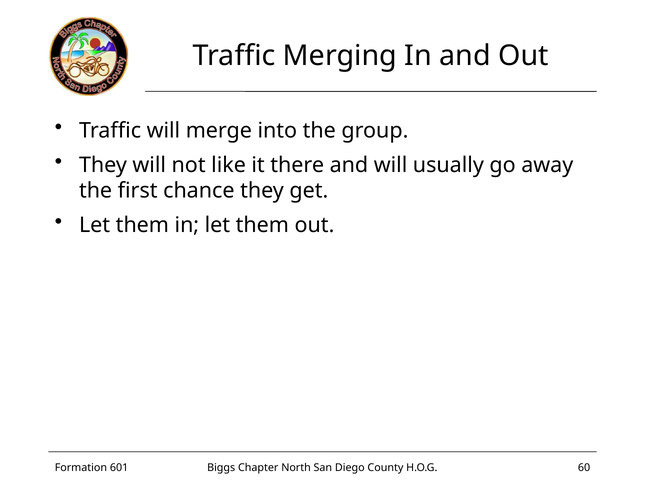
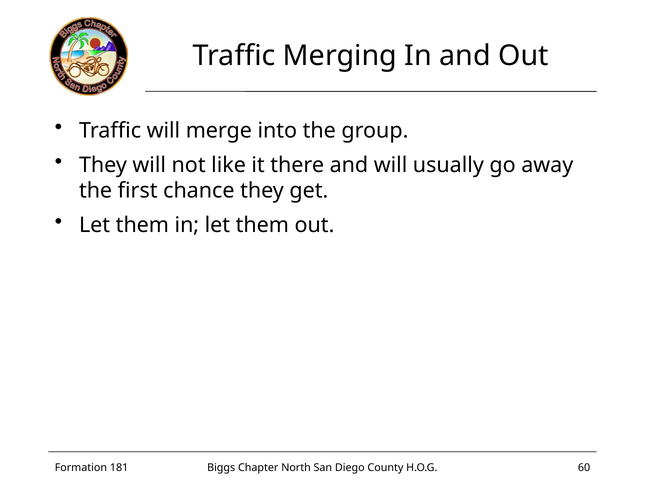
601: 601 -> 181 (119, 467)
